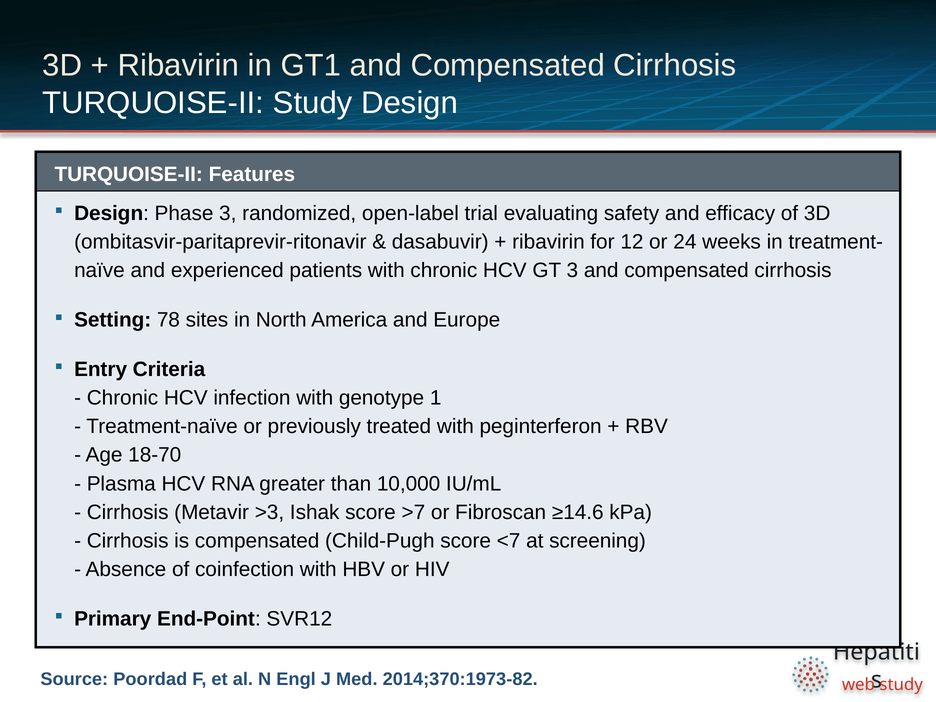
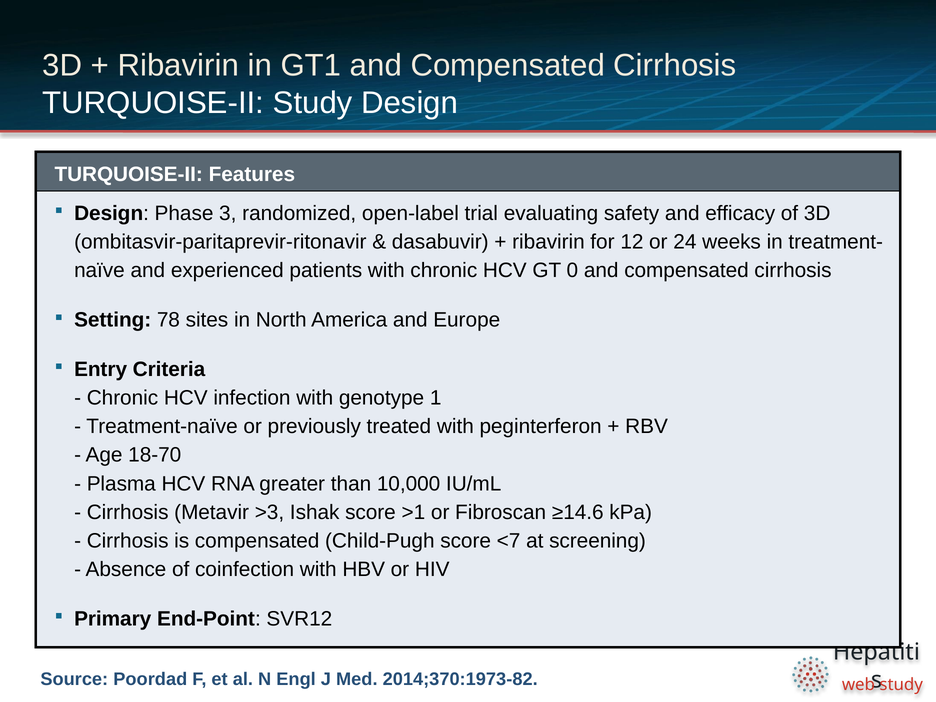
GT 3: 3 -> 0 (572, 271)
>7: >7 -> >1 (413, 512)
